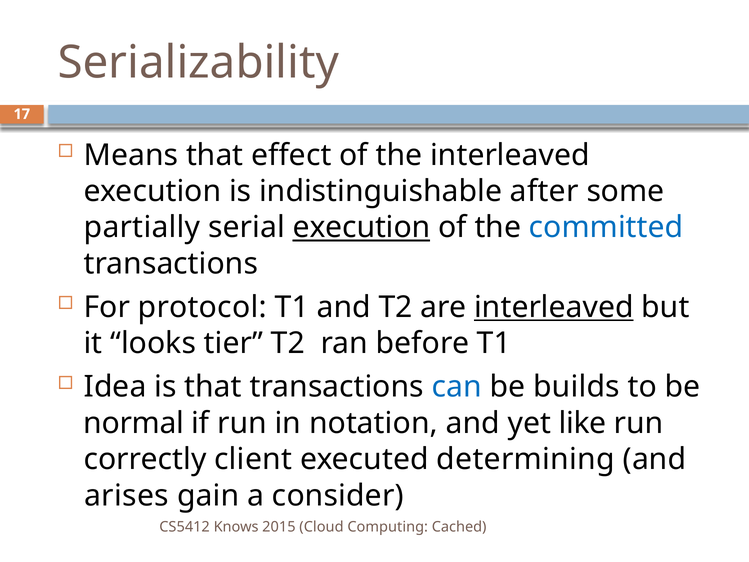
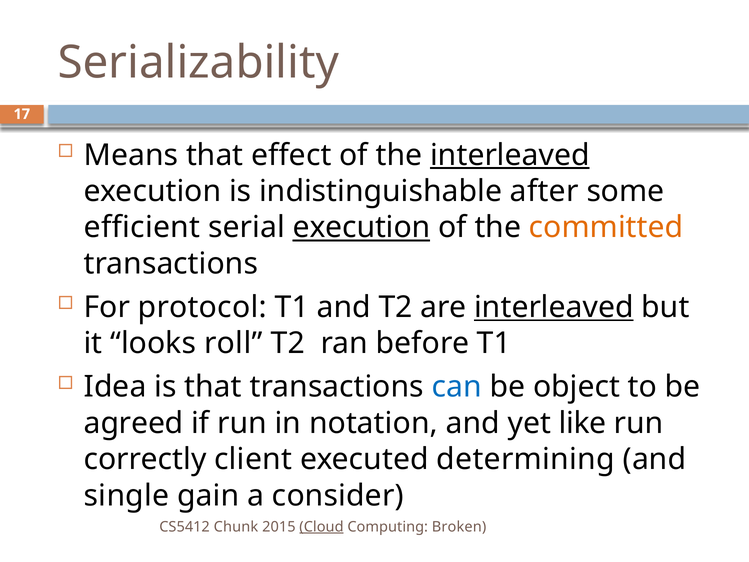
interleaved underline: none -> present (510, 155)
partially: partially -> efficient (142, 227)
committed colour: blue -> orange (606, 227)
tier: tier -> roll (233, 343)
builds: builds -> object (577, 387)
normal: normal -> agreed (134, 423)
arises: arises -> single (127, 495)
Knows: Knows -> Chunk (236, 527)
Cloud underline: none -> present (321, 527)
Cached: Cached -> Broken (459, 527)
